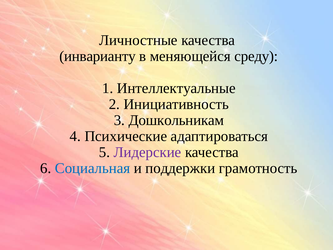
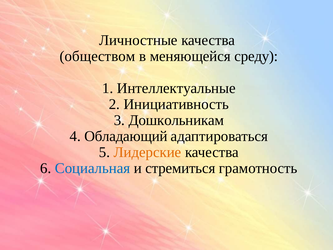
инварианту: инварианту -> обществом (97, 56)
Психические: Психические -> Обладающий (126, 136)
Лидерские colour: purple -> orange (147, 152)
поддержки: поддержки -> стремиться (180, 168)
